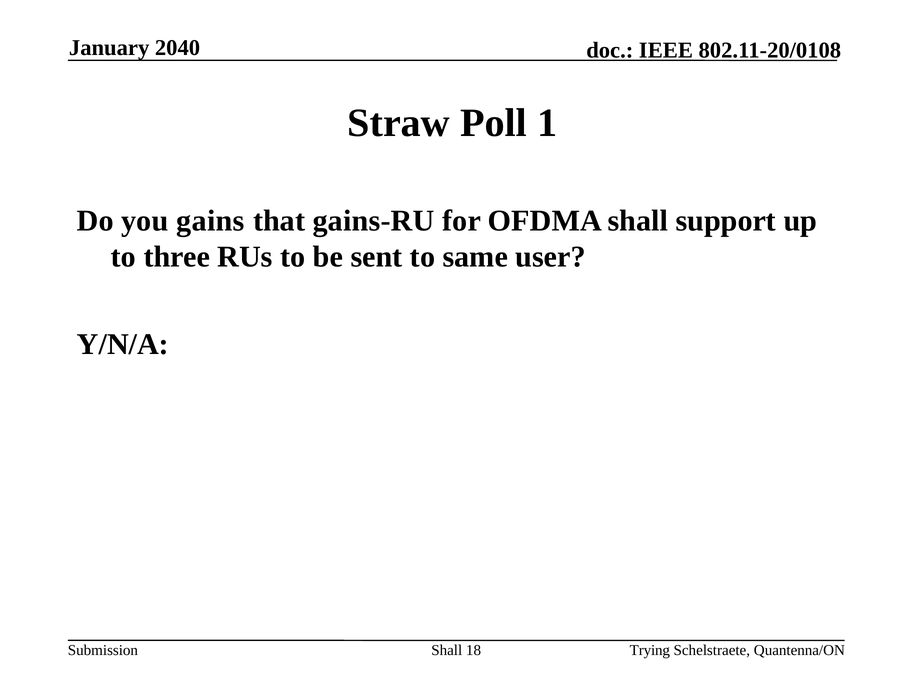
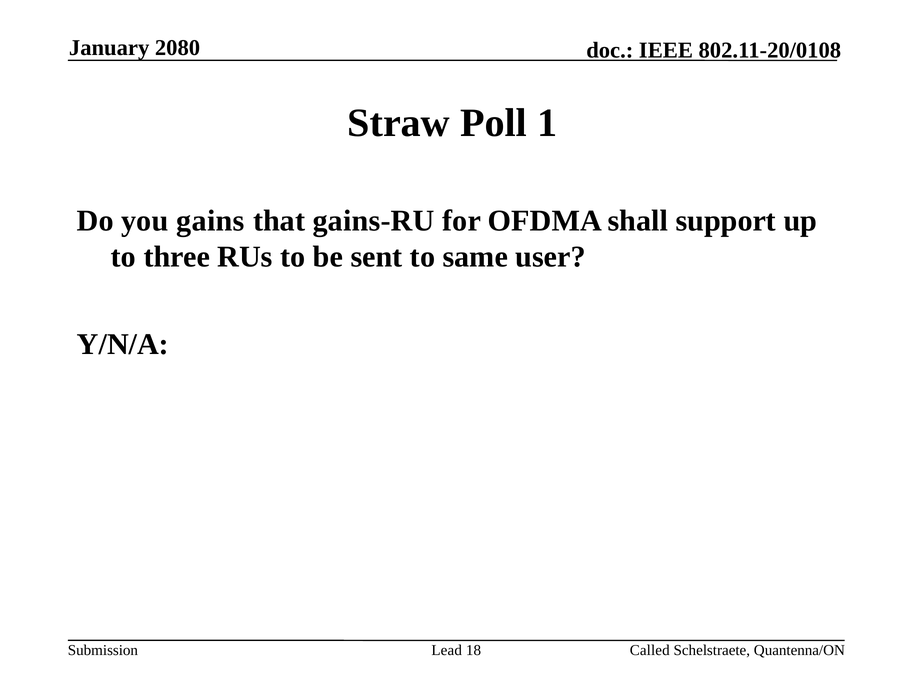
2040: 2040 -> 2080 (178, 48)
Shall: Shall -> Lead (447, 651)
Trying: Trying -> Called (650, 651)
